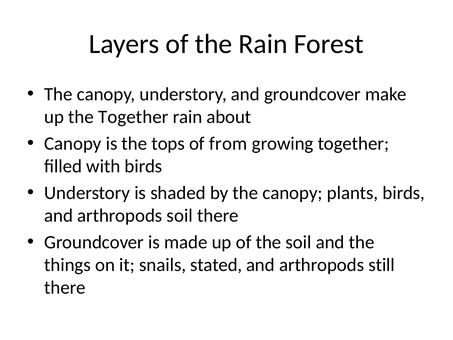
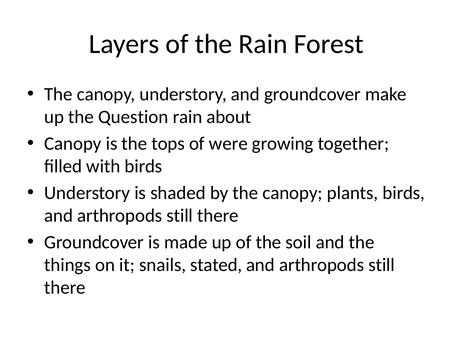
the Together: Together -> Question (133, 117)
from: from -> were (228, 144)
soil: soil -> still (180, 215)
